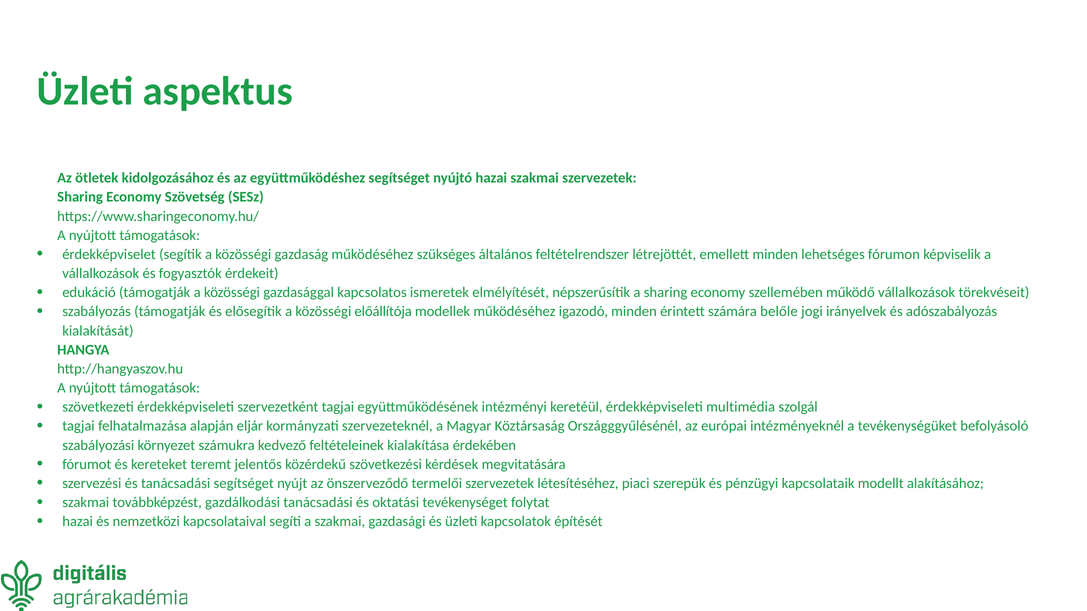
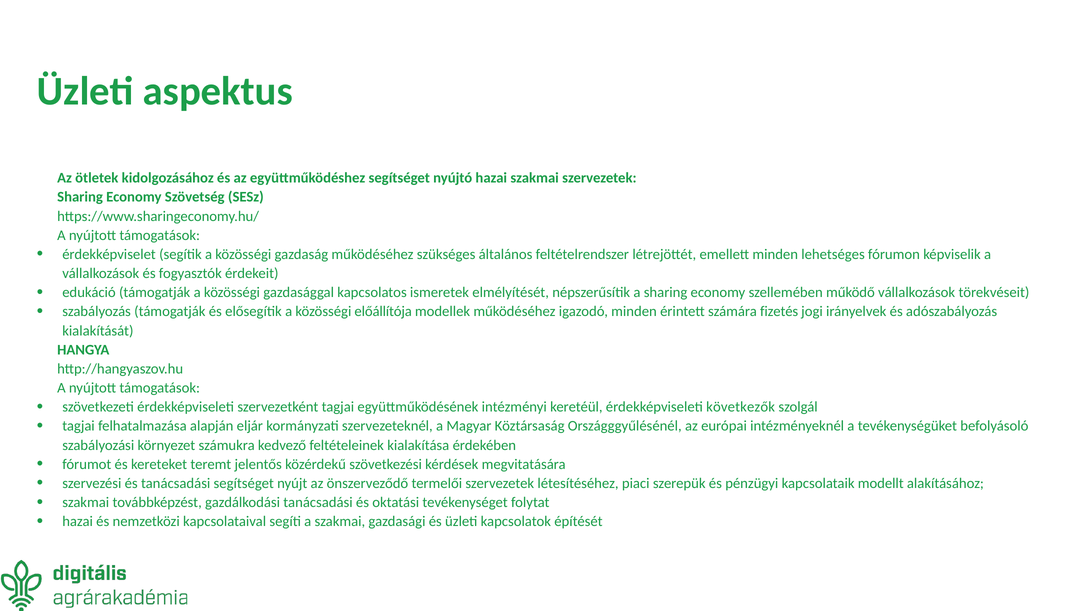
belőle: belőle -> fizetés (779, 312)
multimédia: multimédia -> következők (741, 407)
